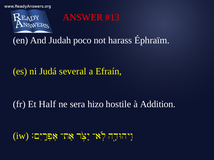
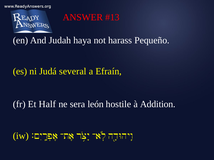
poco: poco -> haya (82, 40)
Éphraïm: Éphraïm -> Pequeño (152, 40)
hizo: hizo -> león (96, 104)
